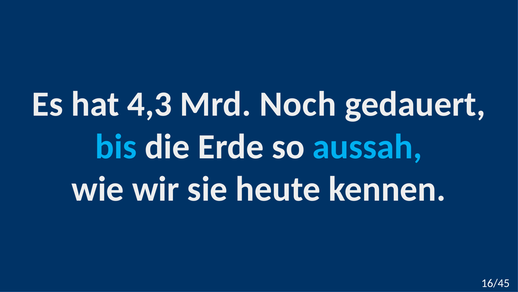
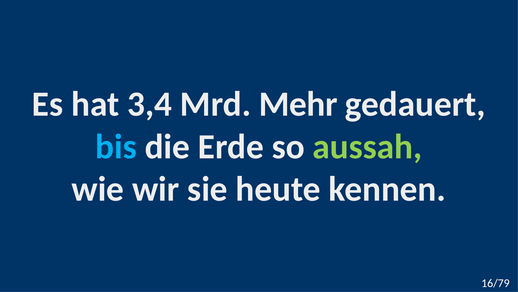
4,3: 4,3 -> 3,4 (150, 104)
Noch: Noch -> Mehr (298, 104)
aussah colour: light blue -> light green (367, 146)
16/45: 16/45 -> 16/79 (495, 283)
